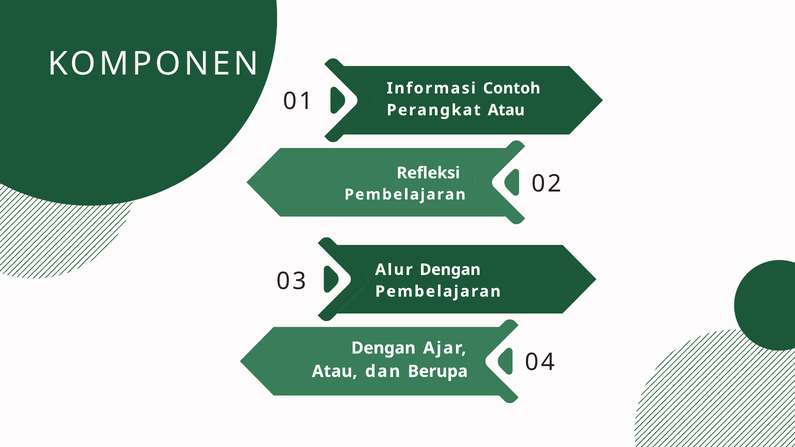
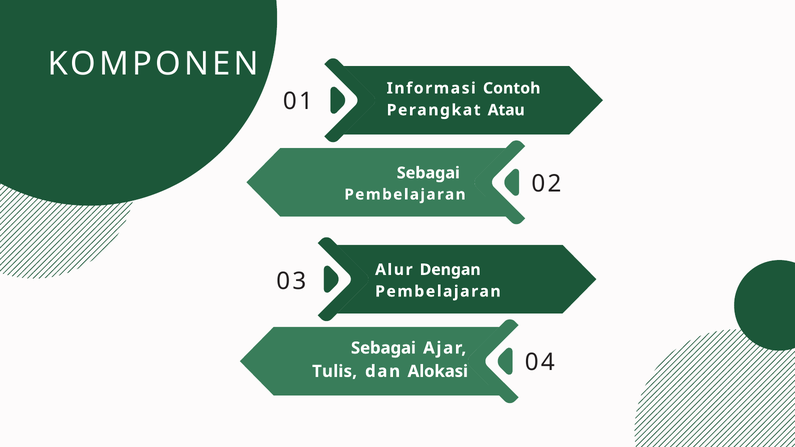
Refleksi: Refleksi -> Sebagai (428, 173)
Dengan: Dengan -> Sebagai (383, 348)
Atau: Atau -> Tulis (335, 371)
Berupa: Berupa -> Alokasi (438, 371)
